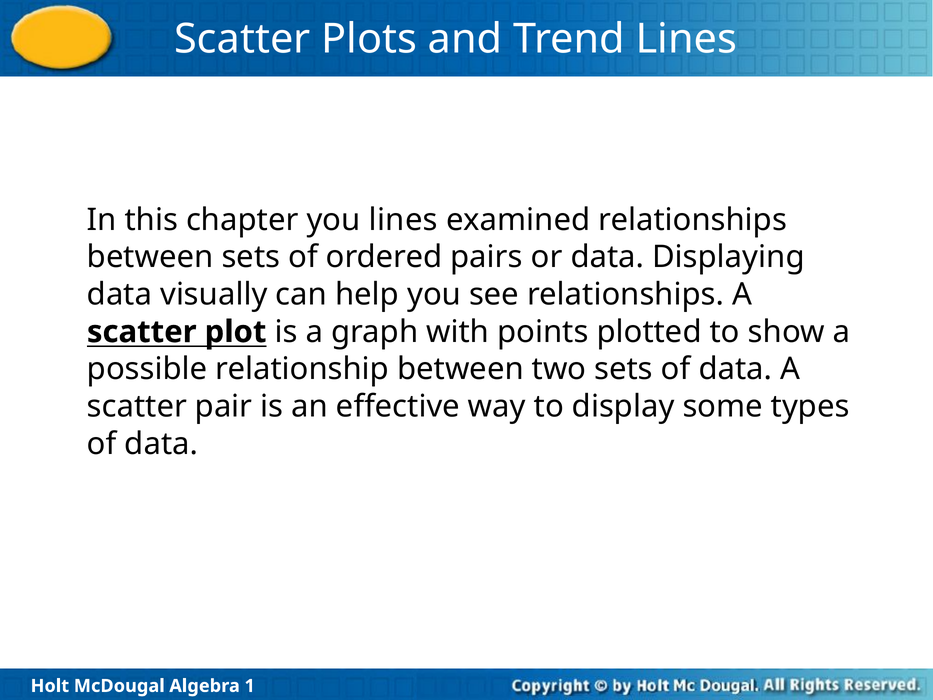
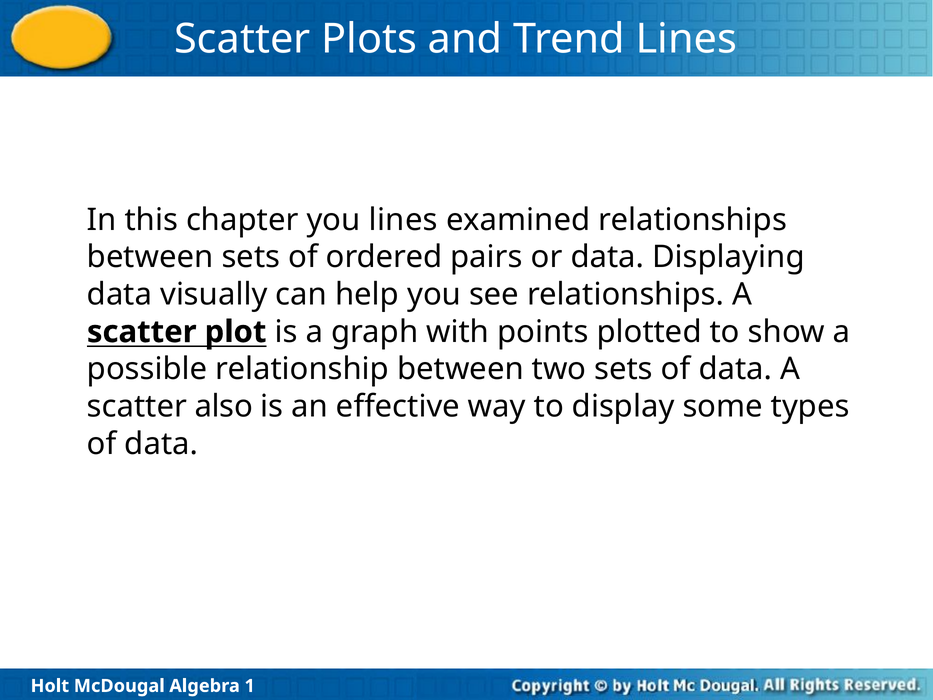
pair: pair -> also (224, 406)
